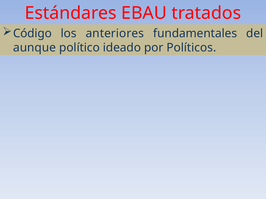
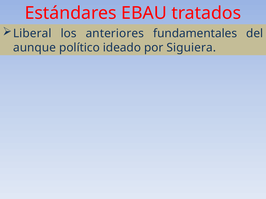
Código: Código -> Liberal (32, 34)
Políticos: Políticos -> Siguiera (191, 48)
